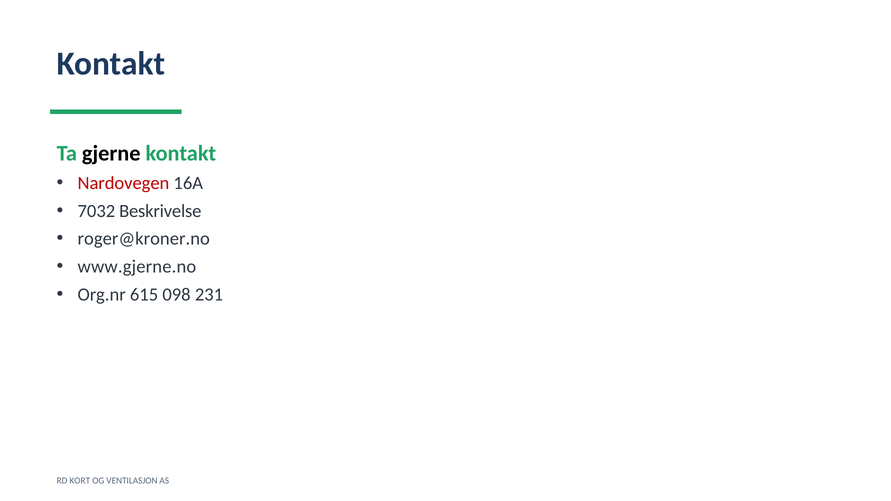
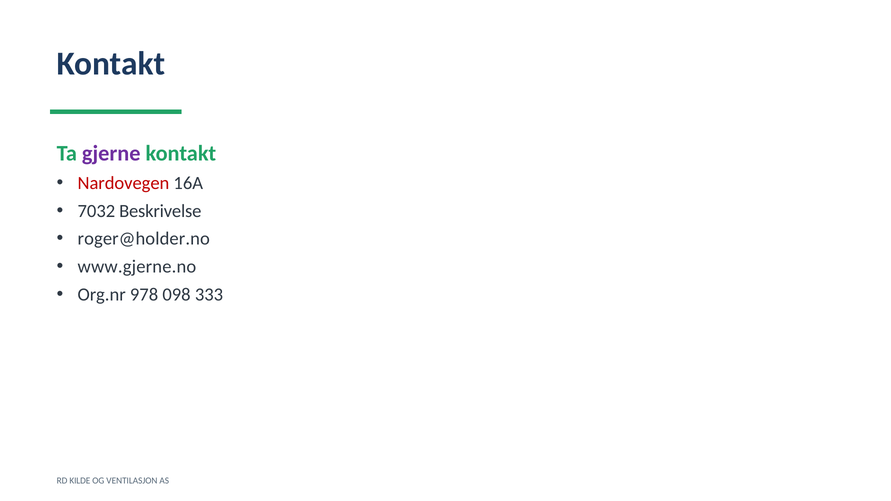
gjerne colour: black -> purple (111, 153)
roger@kroner.no: roger@kroner.no -> roger@holder.no (144, 239)
615: 615 -> 978 (144, 295)
231: 231 -> 333 (209, 295)
KORT: KORT -> KILDE (80, 481)
